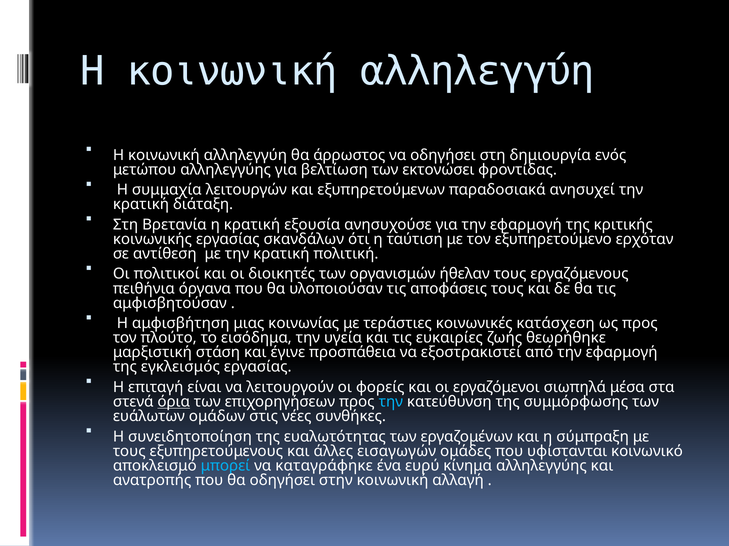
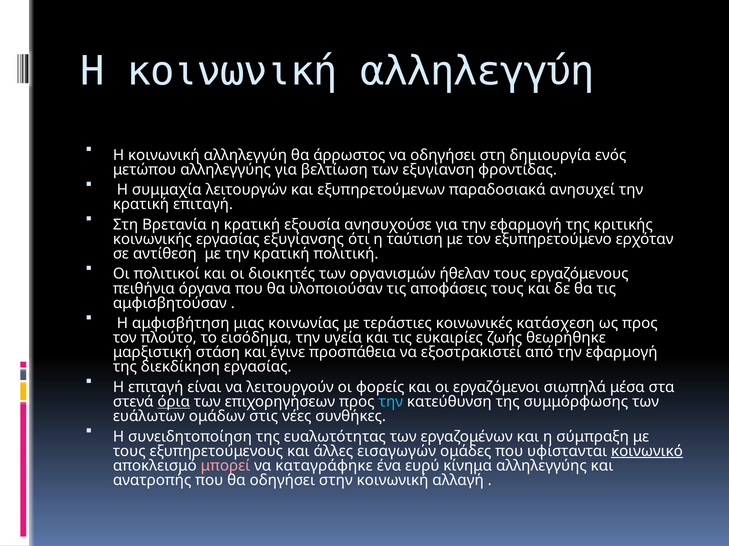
εκτονώσει: εκτονώσει -> εξυγίανση (438, 170)
κρατική διάταξη: διάταξη -> επιταγή (203, 205)
σκανδάλων: σκανδάλων -> εξυγίανσης (304, 240)
εγκλεισμός: εγκλεισμός -> διεκδίκηση (180, 367)
κοινωνικό underline: none -> present (647, 452)
μπορεί colour: light blue -> pink (225, 466)
